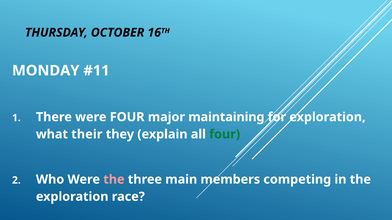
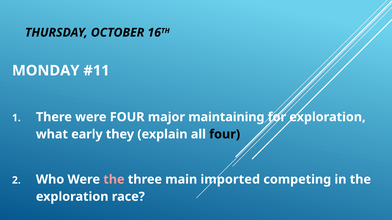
their: their -> early (87, 135)
four colour: green -> black (225, 135)
members: members -> imported (230, 180)
